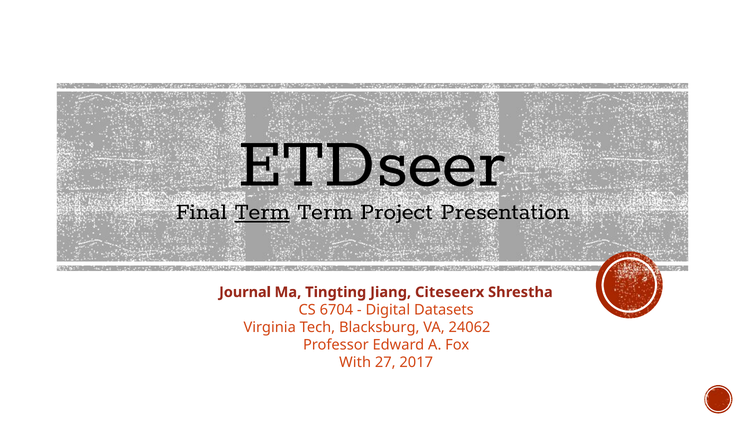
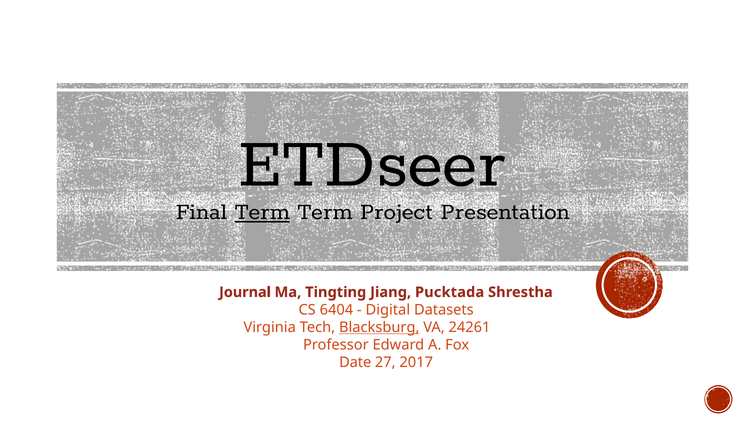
Citeseerx: Citeseerx -> Pucktada (450, 292)
6704: 6704 -> 6404 (336, 309)
Blacksburg underline: none -> present (379, 327)
24062: 24062 -> 24261 (470, 327)
With: With -> Date (355, 362)
